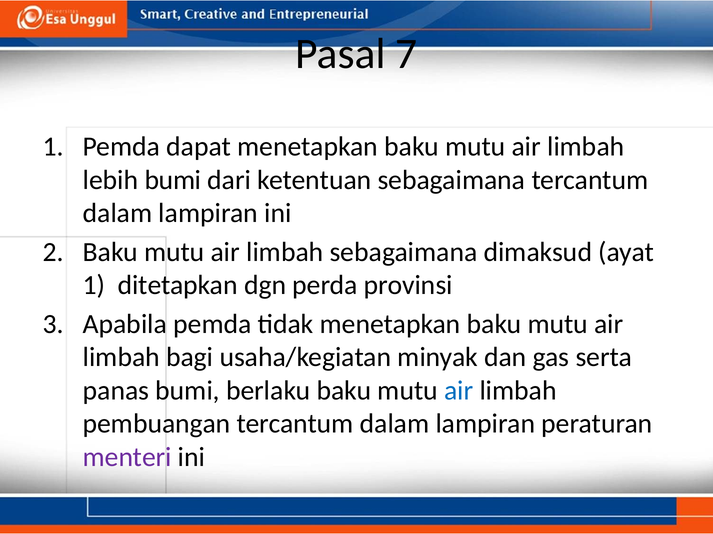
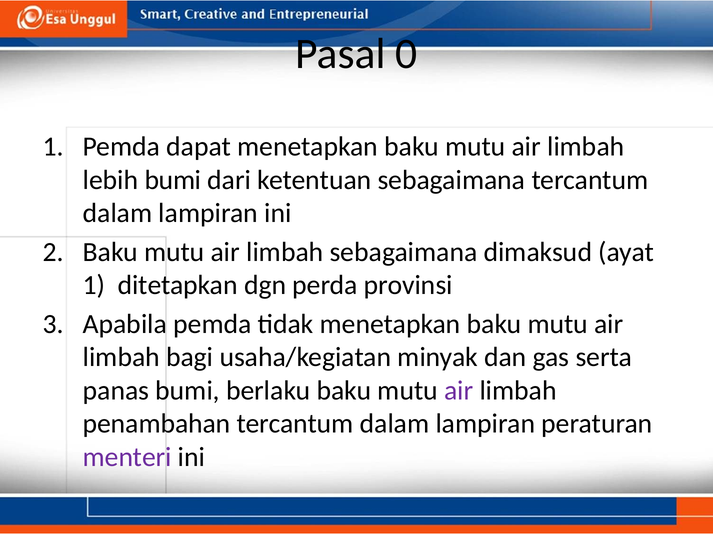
7: 7 -> 0 (406, 54)
air colour: blue -> purple (459, 391)
pembuangan: pembuangan -> penambahan (157, 424)
